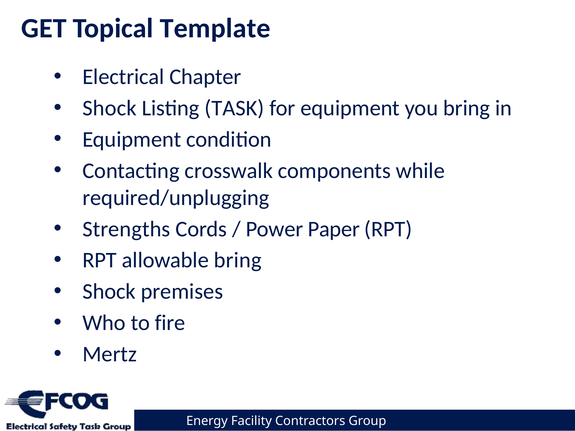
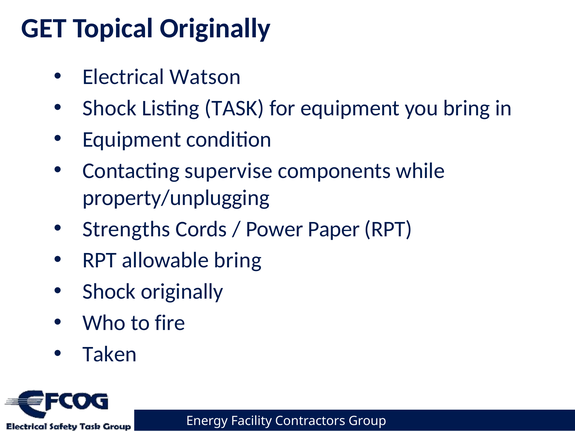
Topical Template: Template -> Originally (215, 28)
Chapter: Chapter -> Watson (205, 77)
crosswalk: crosswalk -> supervise (229, 171)
required/unplugging: required/unplugging -> property/unplugging (176, 198)
Shock premises: premises -> originally (182, 292)
Mertz: Mertz -> Taken (110, 354)
